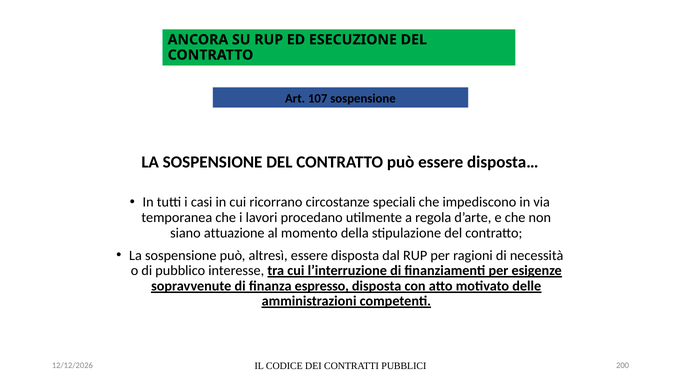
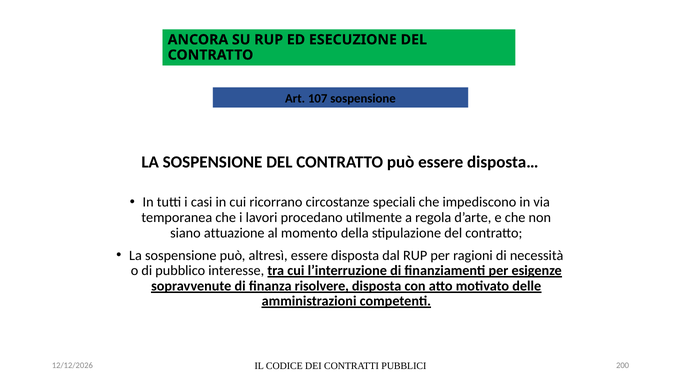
espresso: espresso -> risolvere (322, 286)
